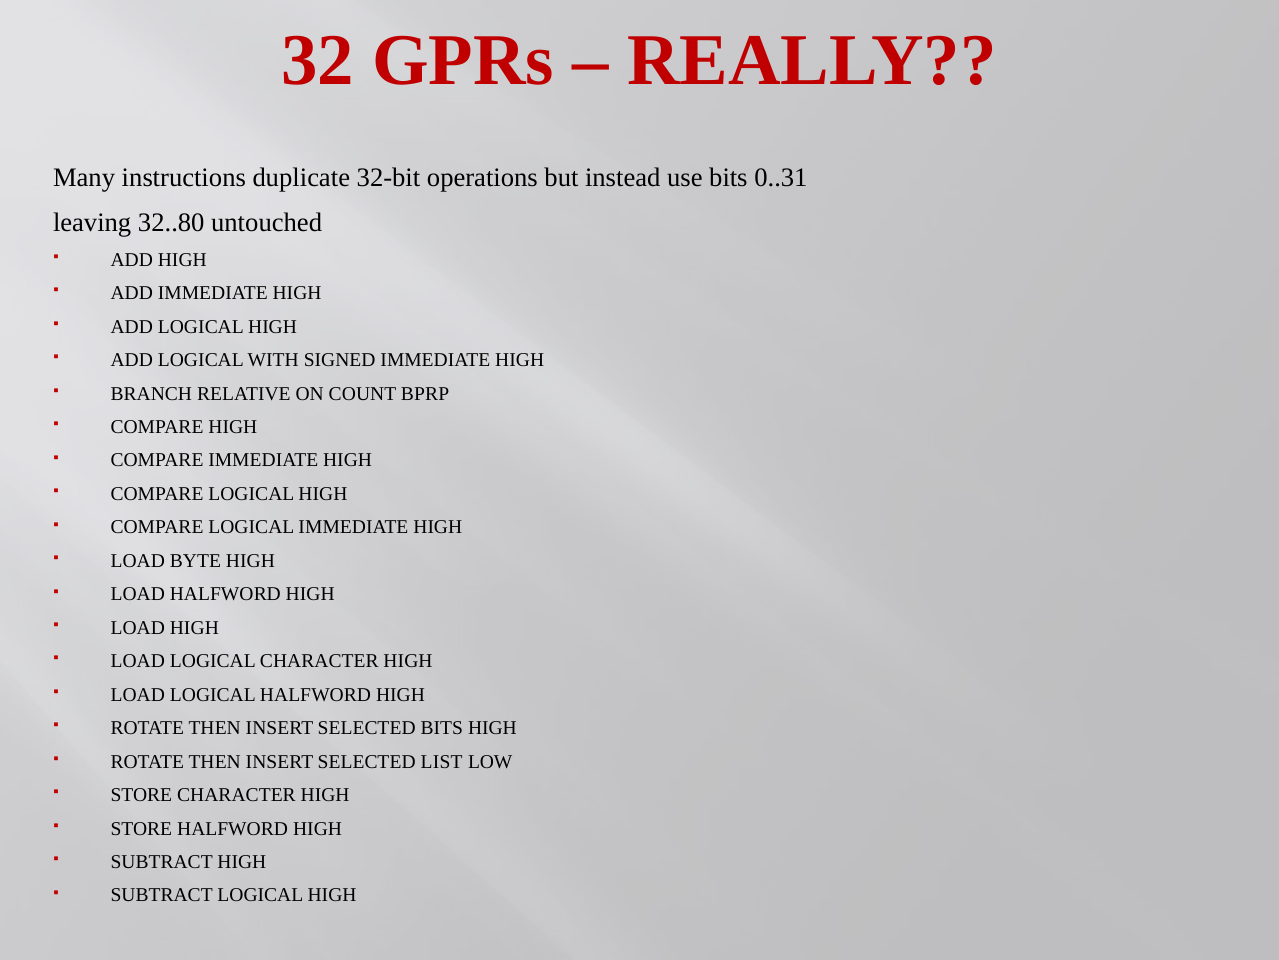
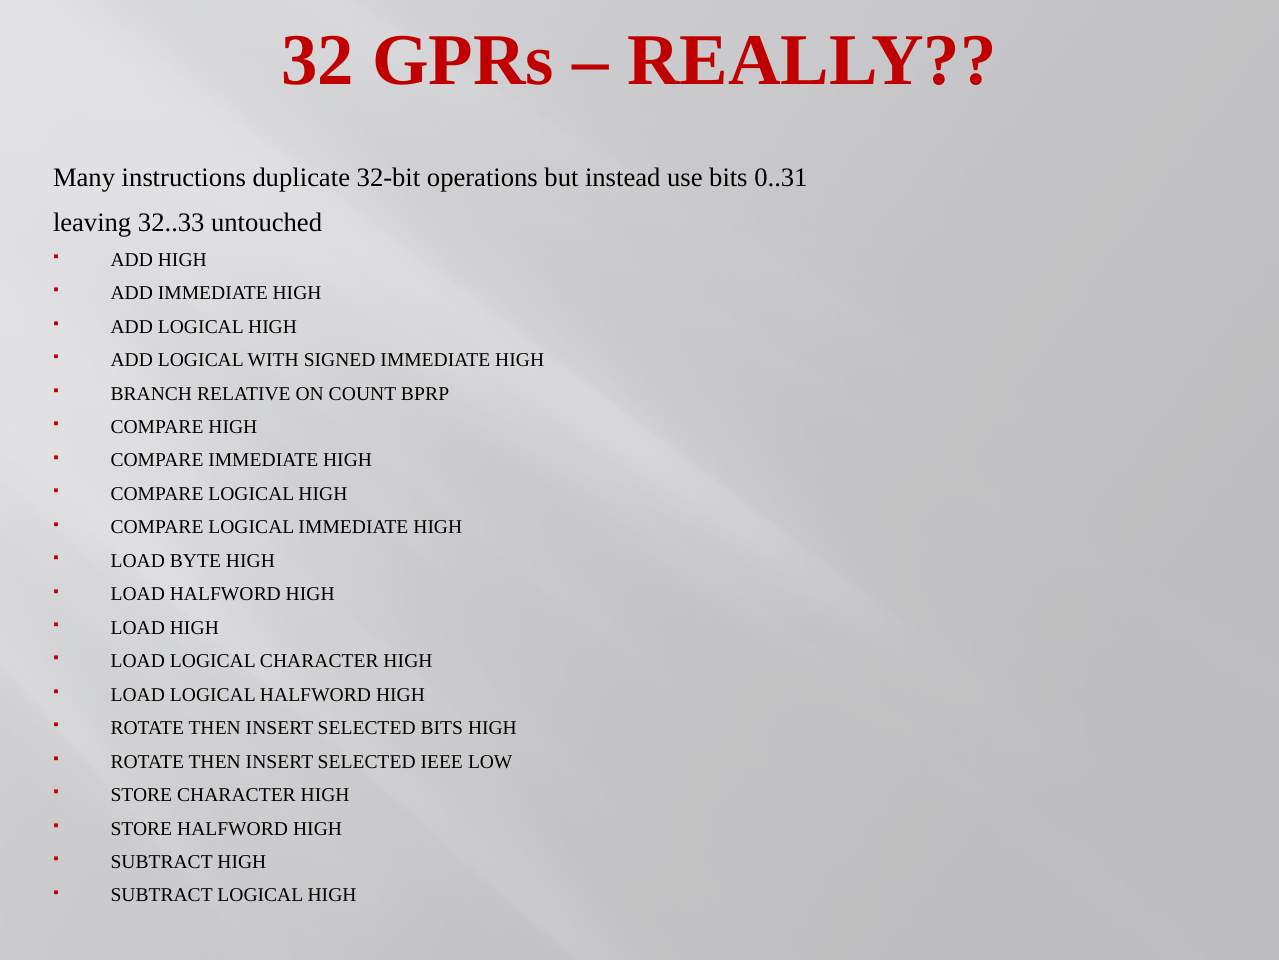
32..80: 32..80 -> 32..33 (171, 222)
LIST: LIST -> IEEE (442, 761)
